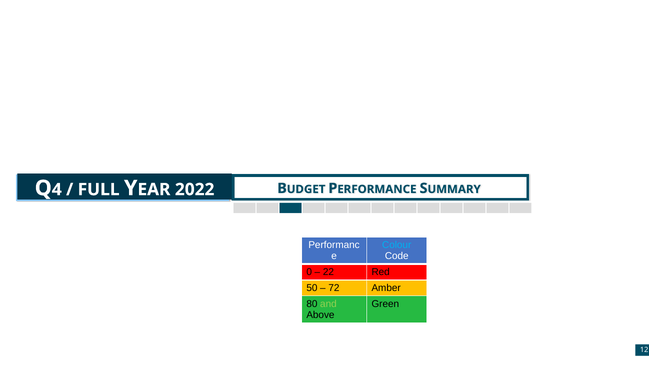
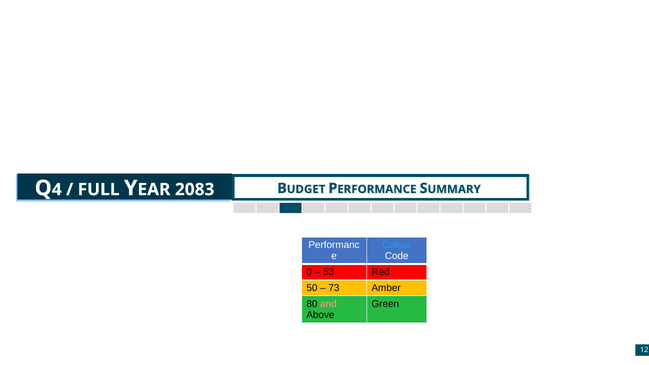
2022: 2022 -> 2083 (195, 190)
22: 22 -> 53 (328, 272)
72: 72 -> 73 (334, 288)
and colour: light green -> pink (328, 304)
